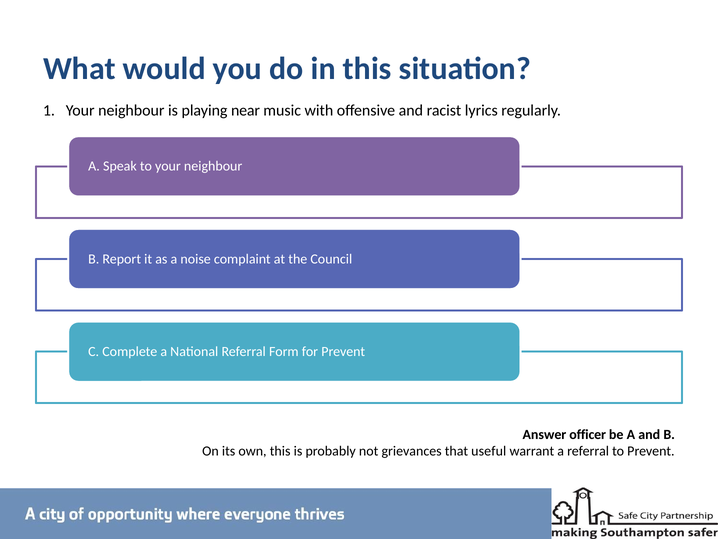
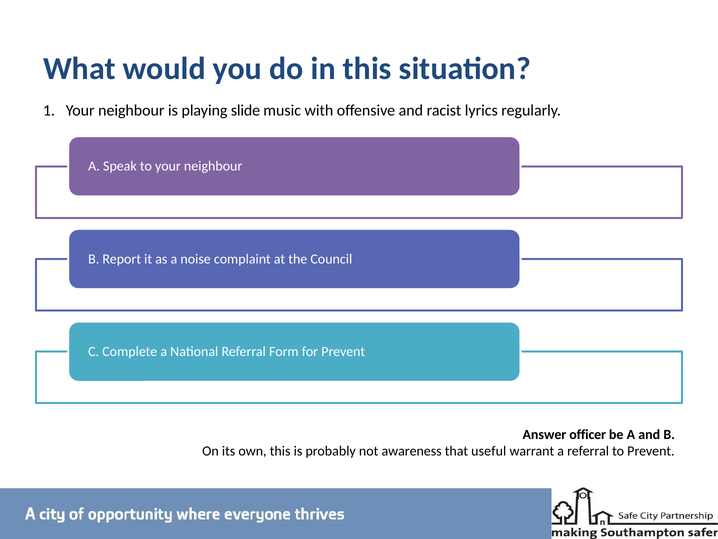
near: near -> slide (246, 110)
grievances: grievances -> awareness (412, 451)
